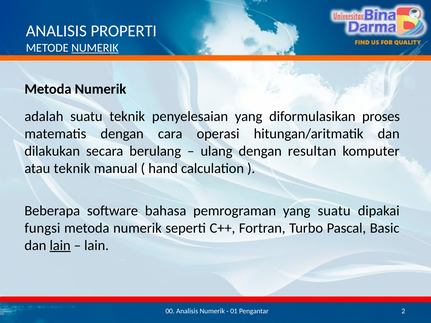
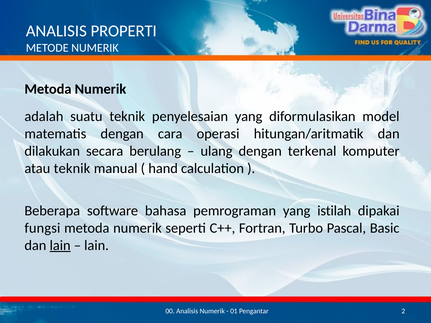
NUMERIK underline: present -> none (95, 48)
proses: proses -> model (381, 117)
resultan: resultan -> terkenal (312, 151)
yang suatu: suatu -> istilah (334, 211)
